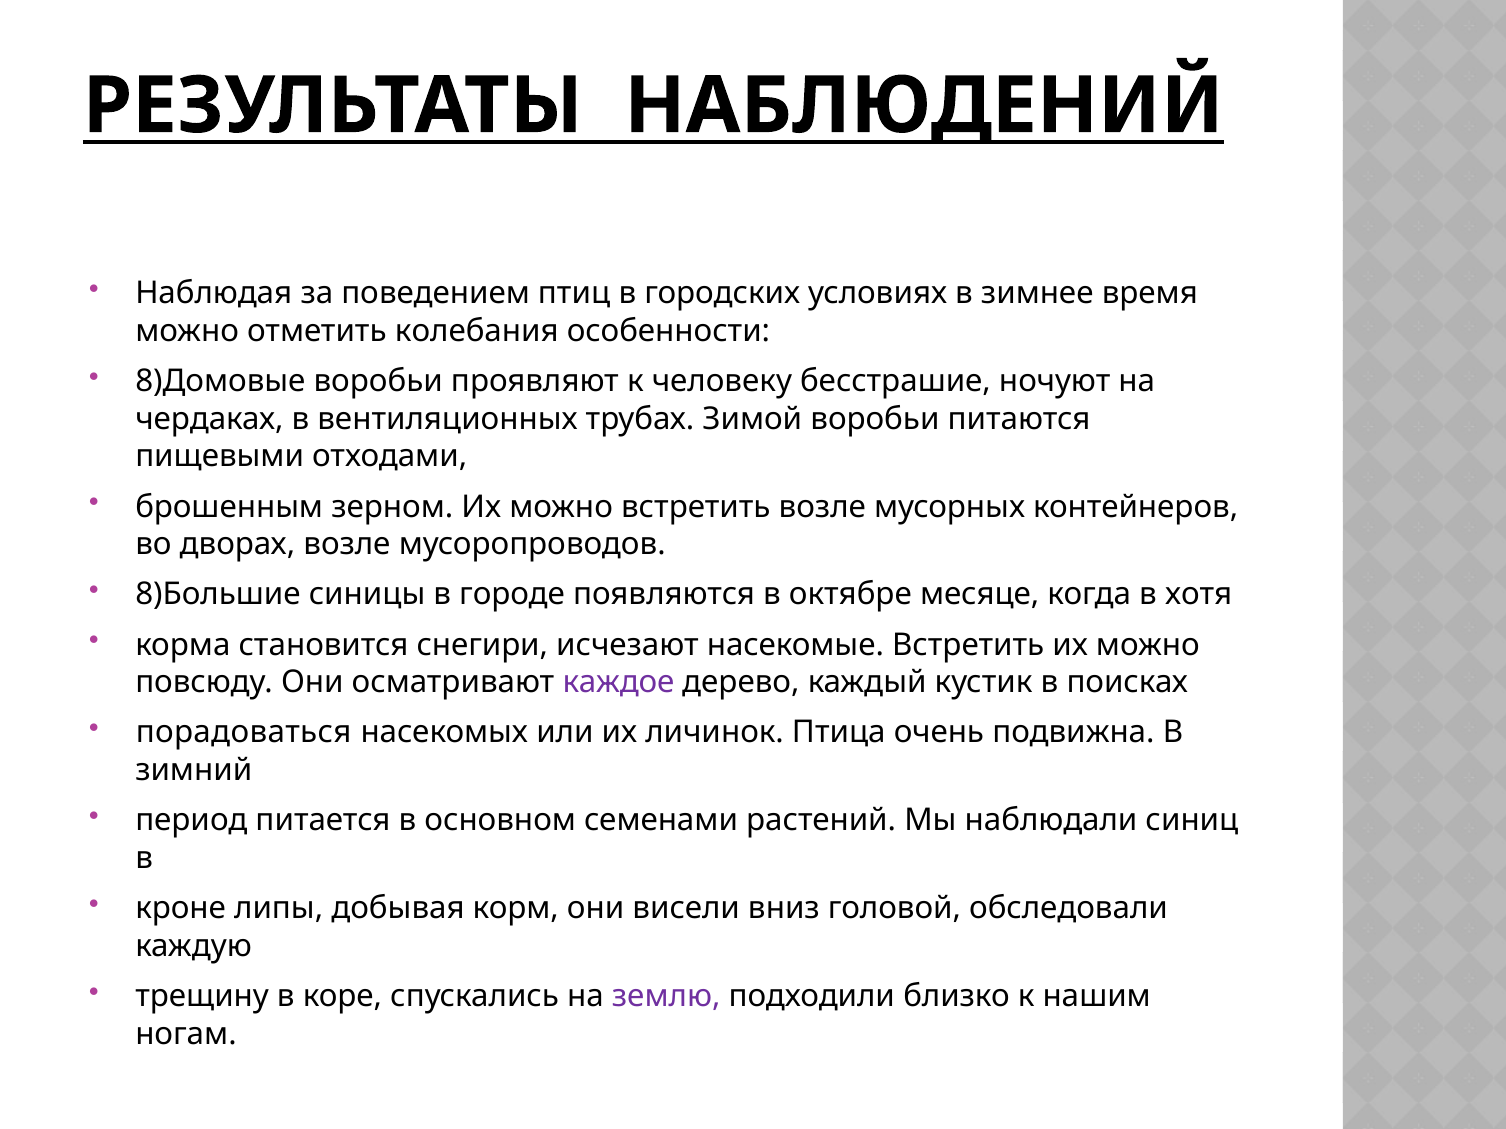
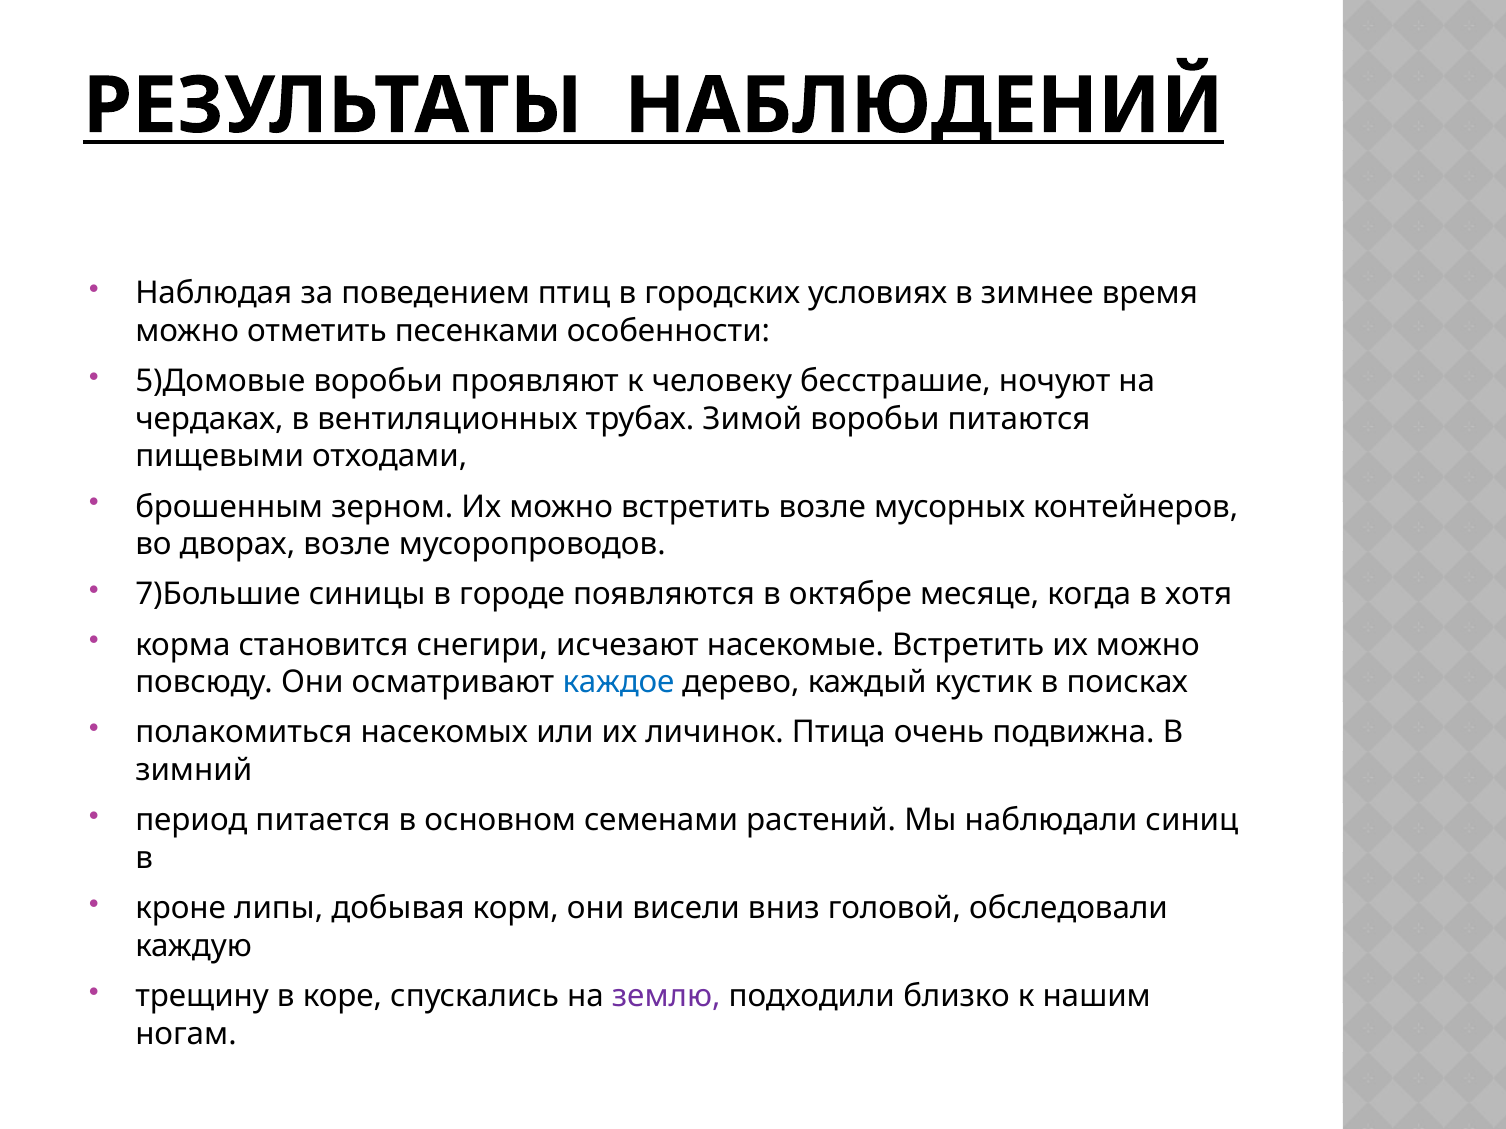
колебания: колебания -> песенками (477, 331)
8)Домовые: 8)Домовые -> 5)Домовые (220, 381)
8)Большие: 8)Большие -> 7)Большие (218, 595)
каждое colour: purple -> blue (618, 683)
порадоваться: порадоваться -> полакомиться (244, 733)
